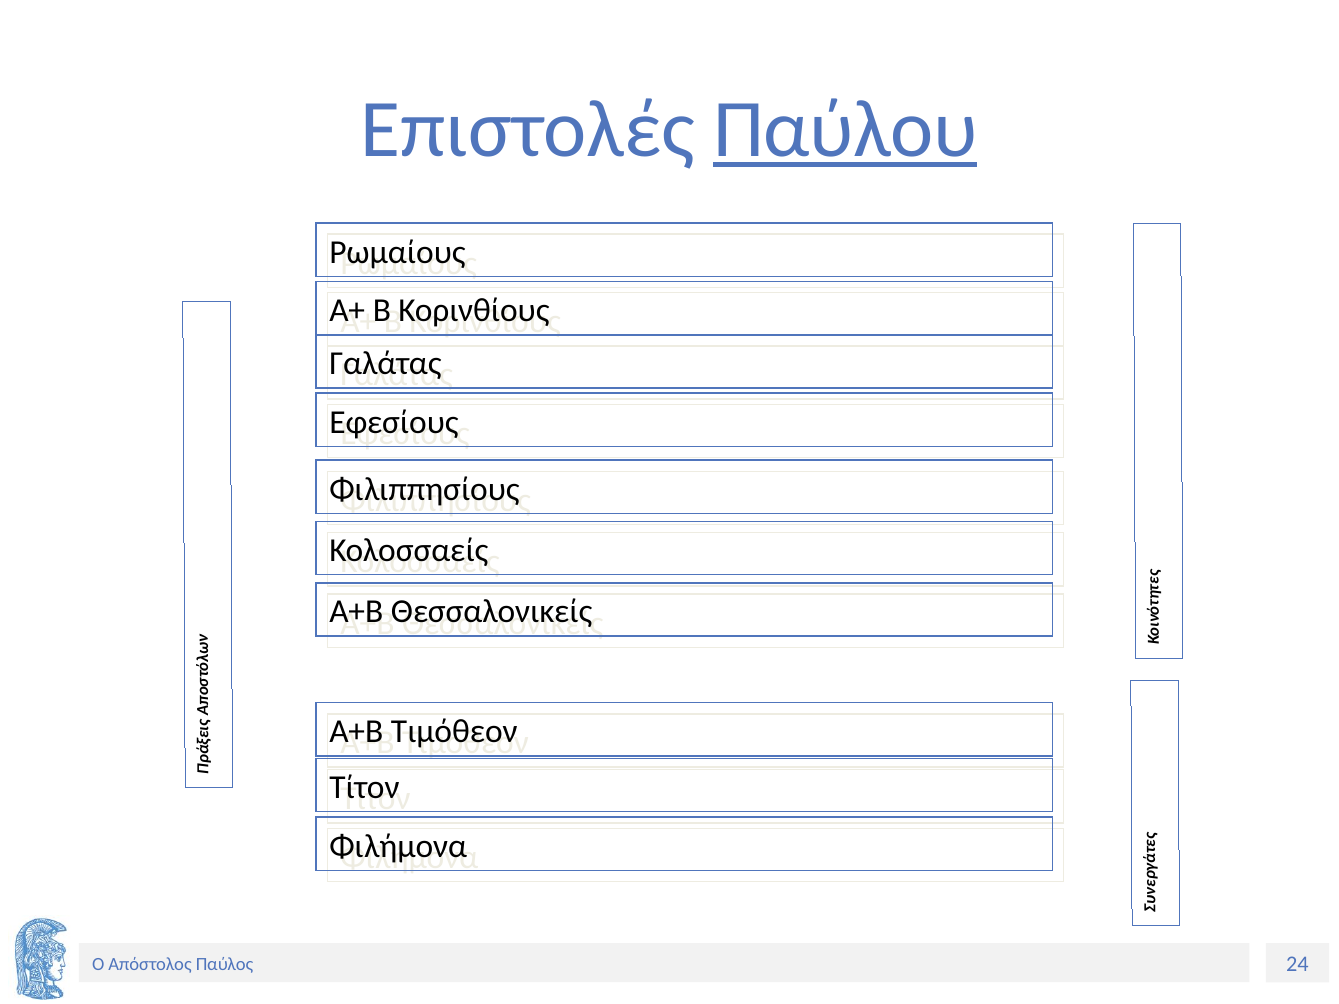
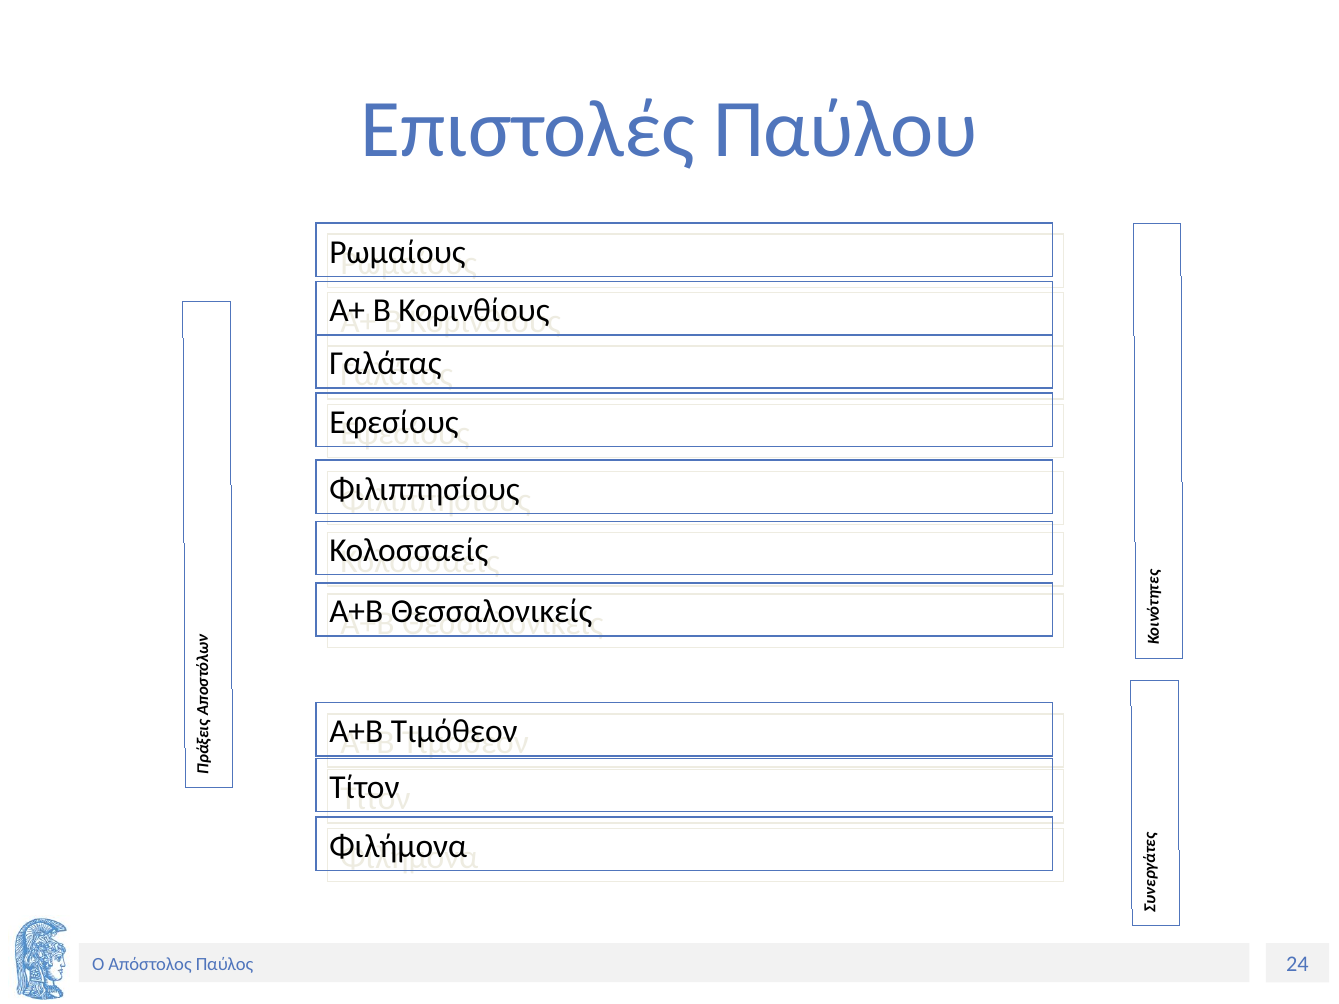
Παύλου underline: present -> none (846, 130)
